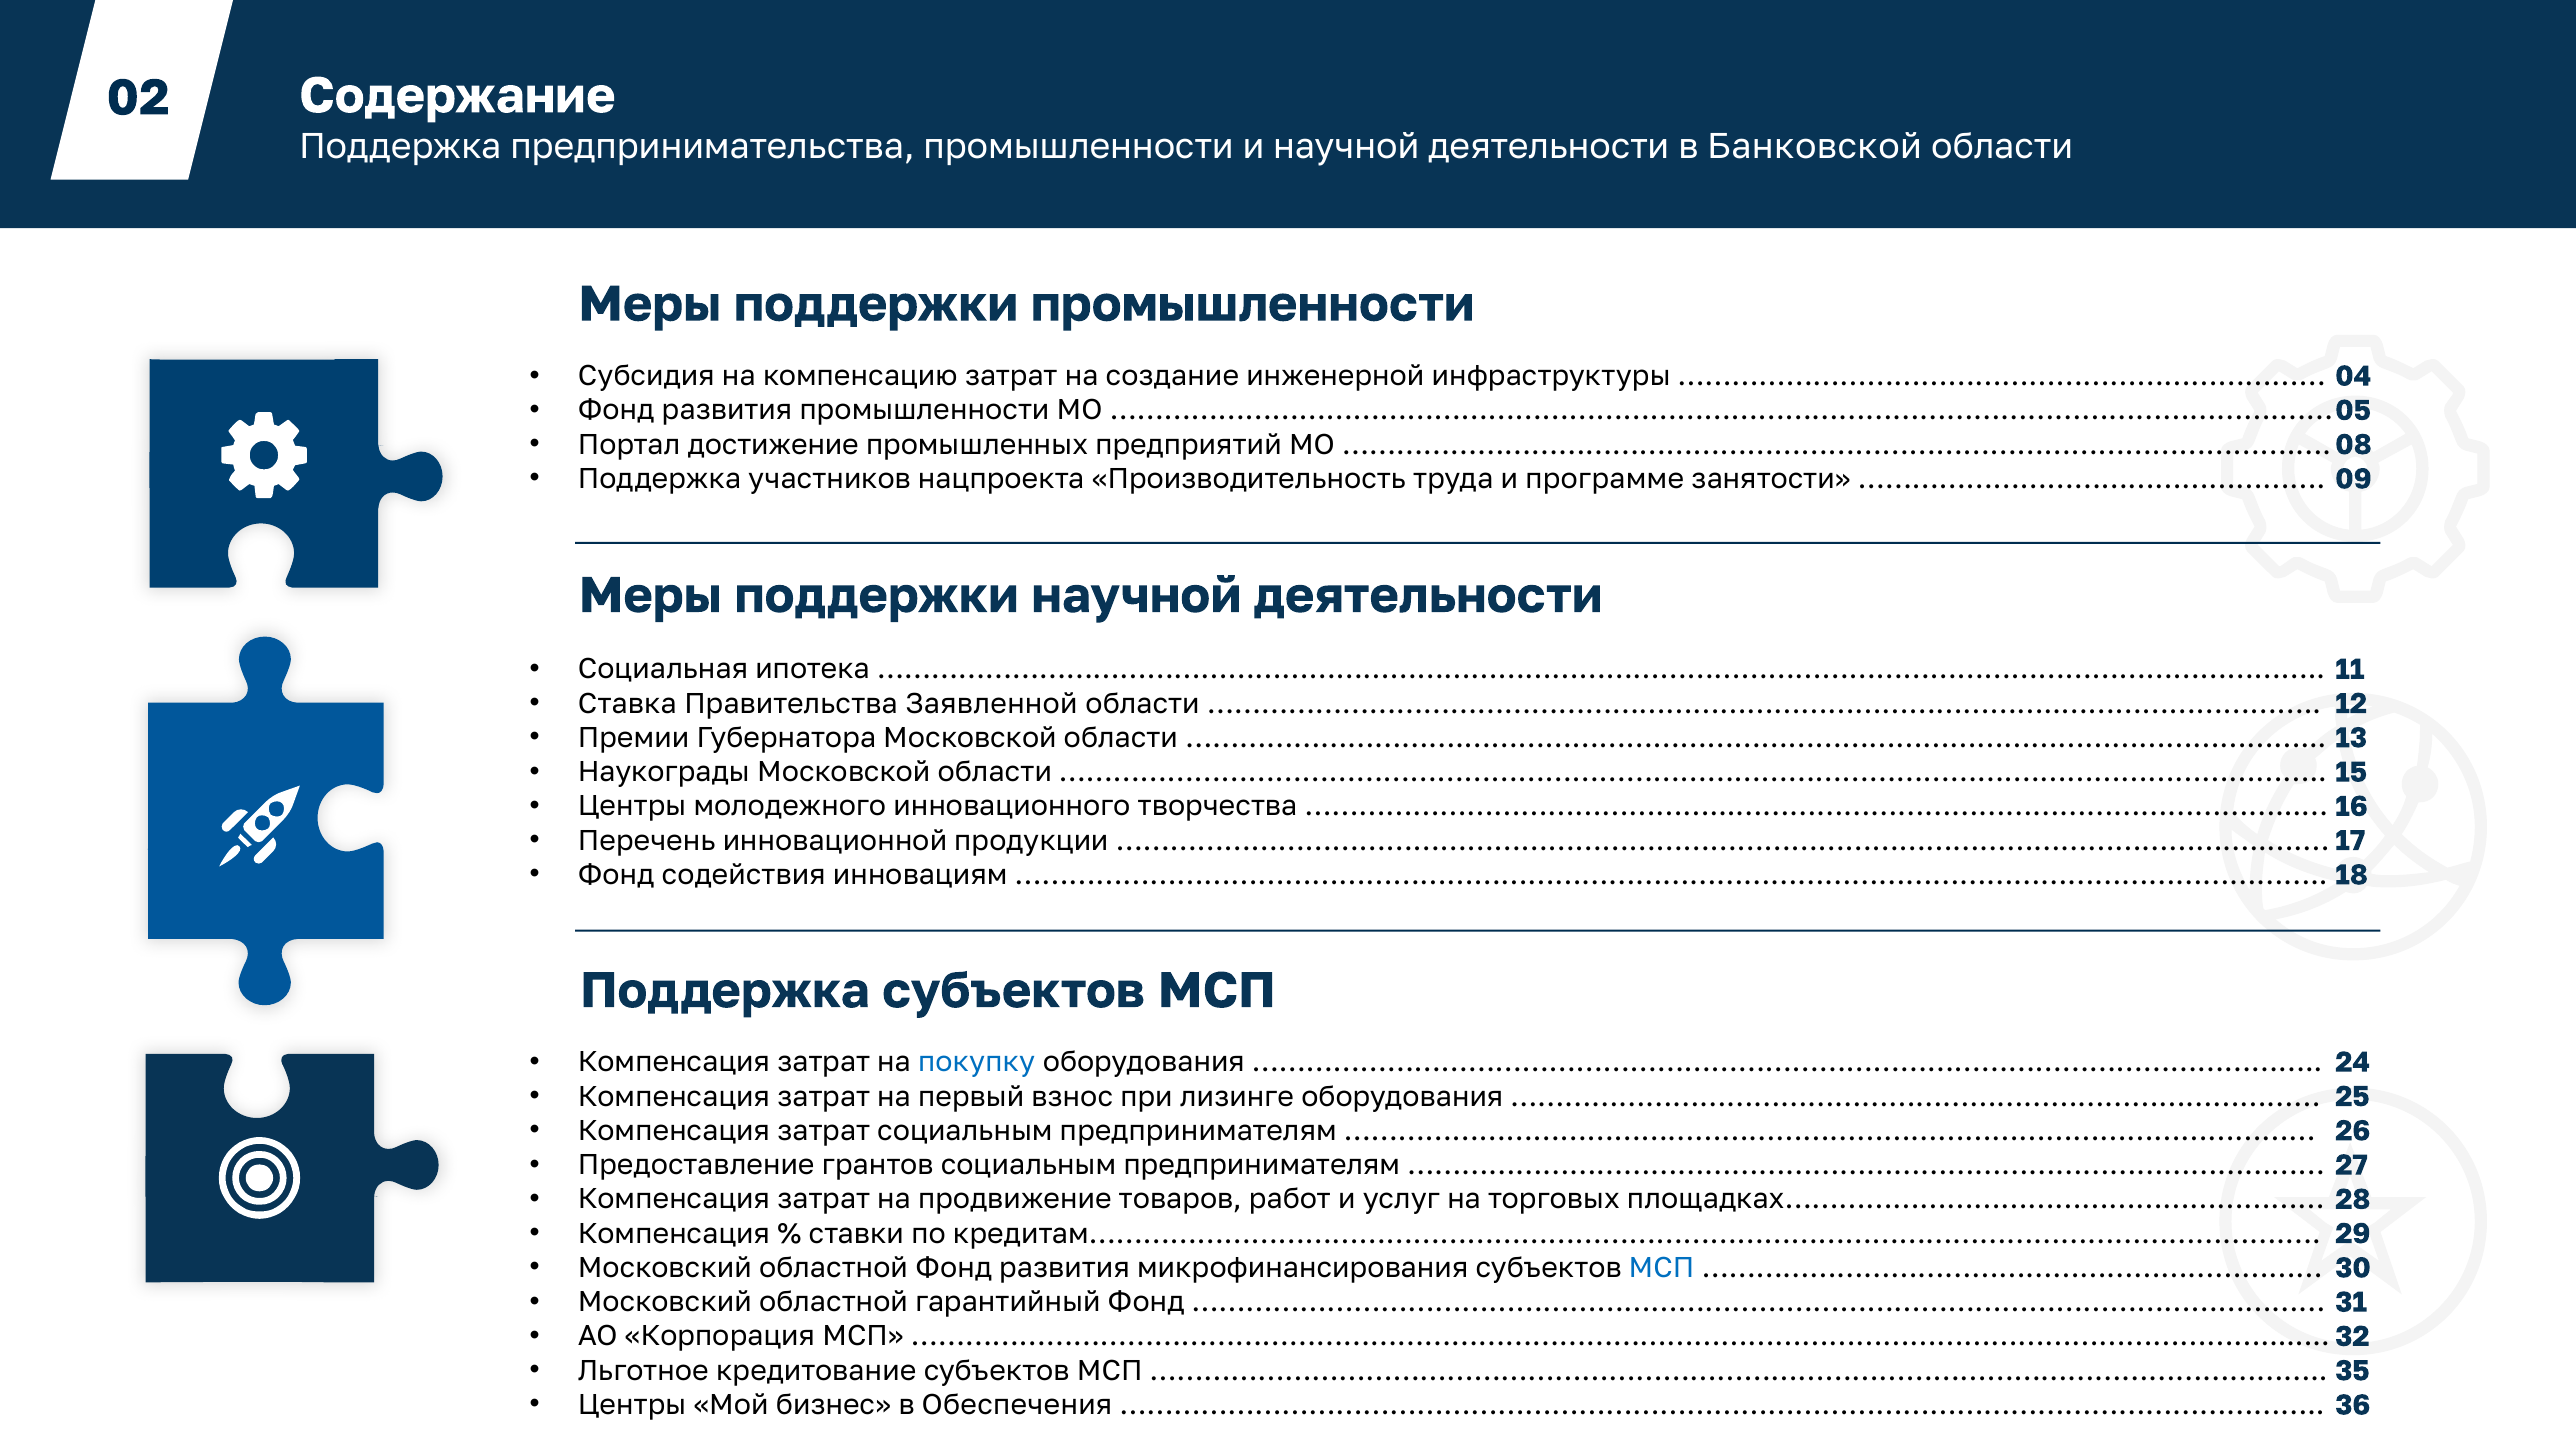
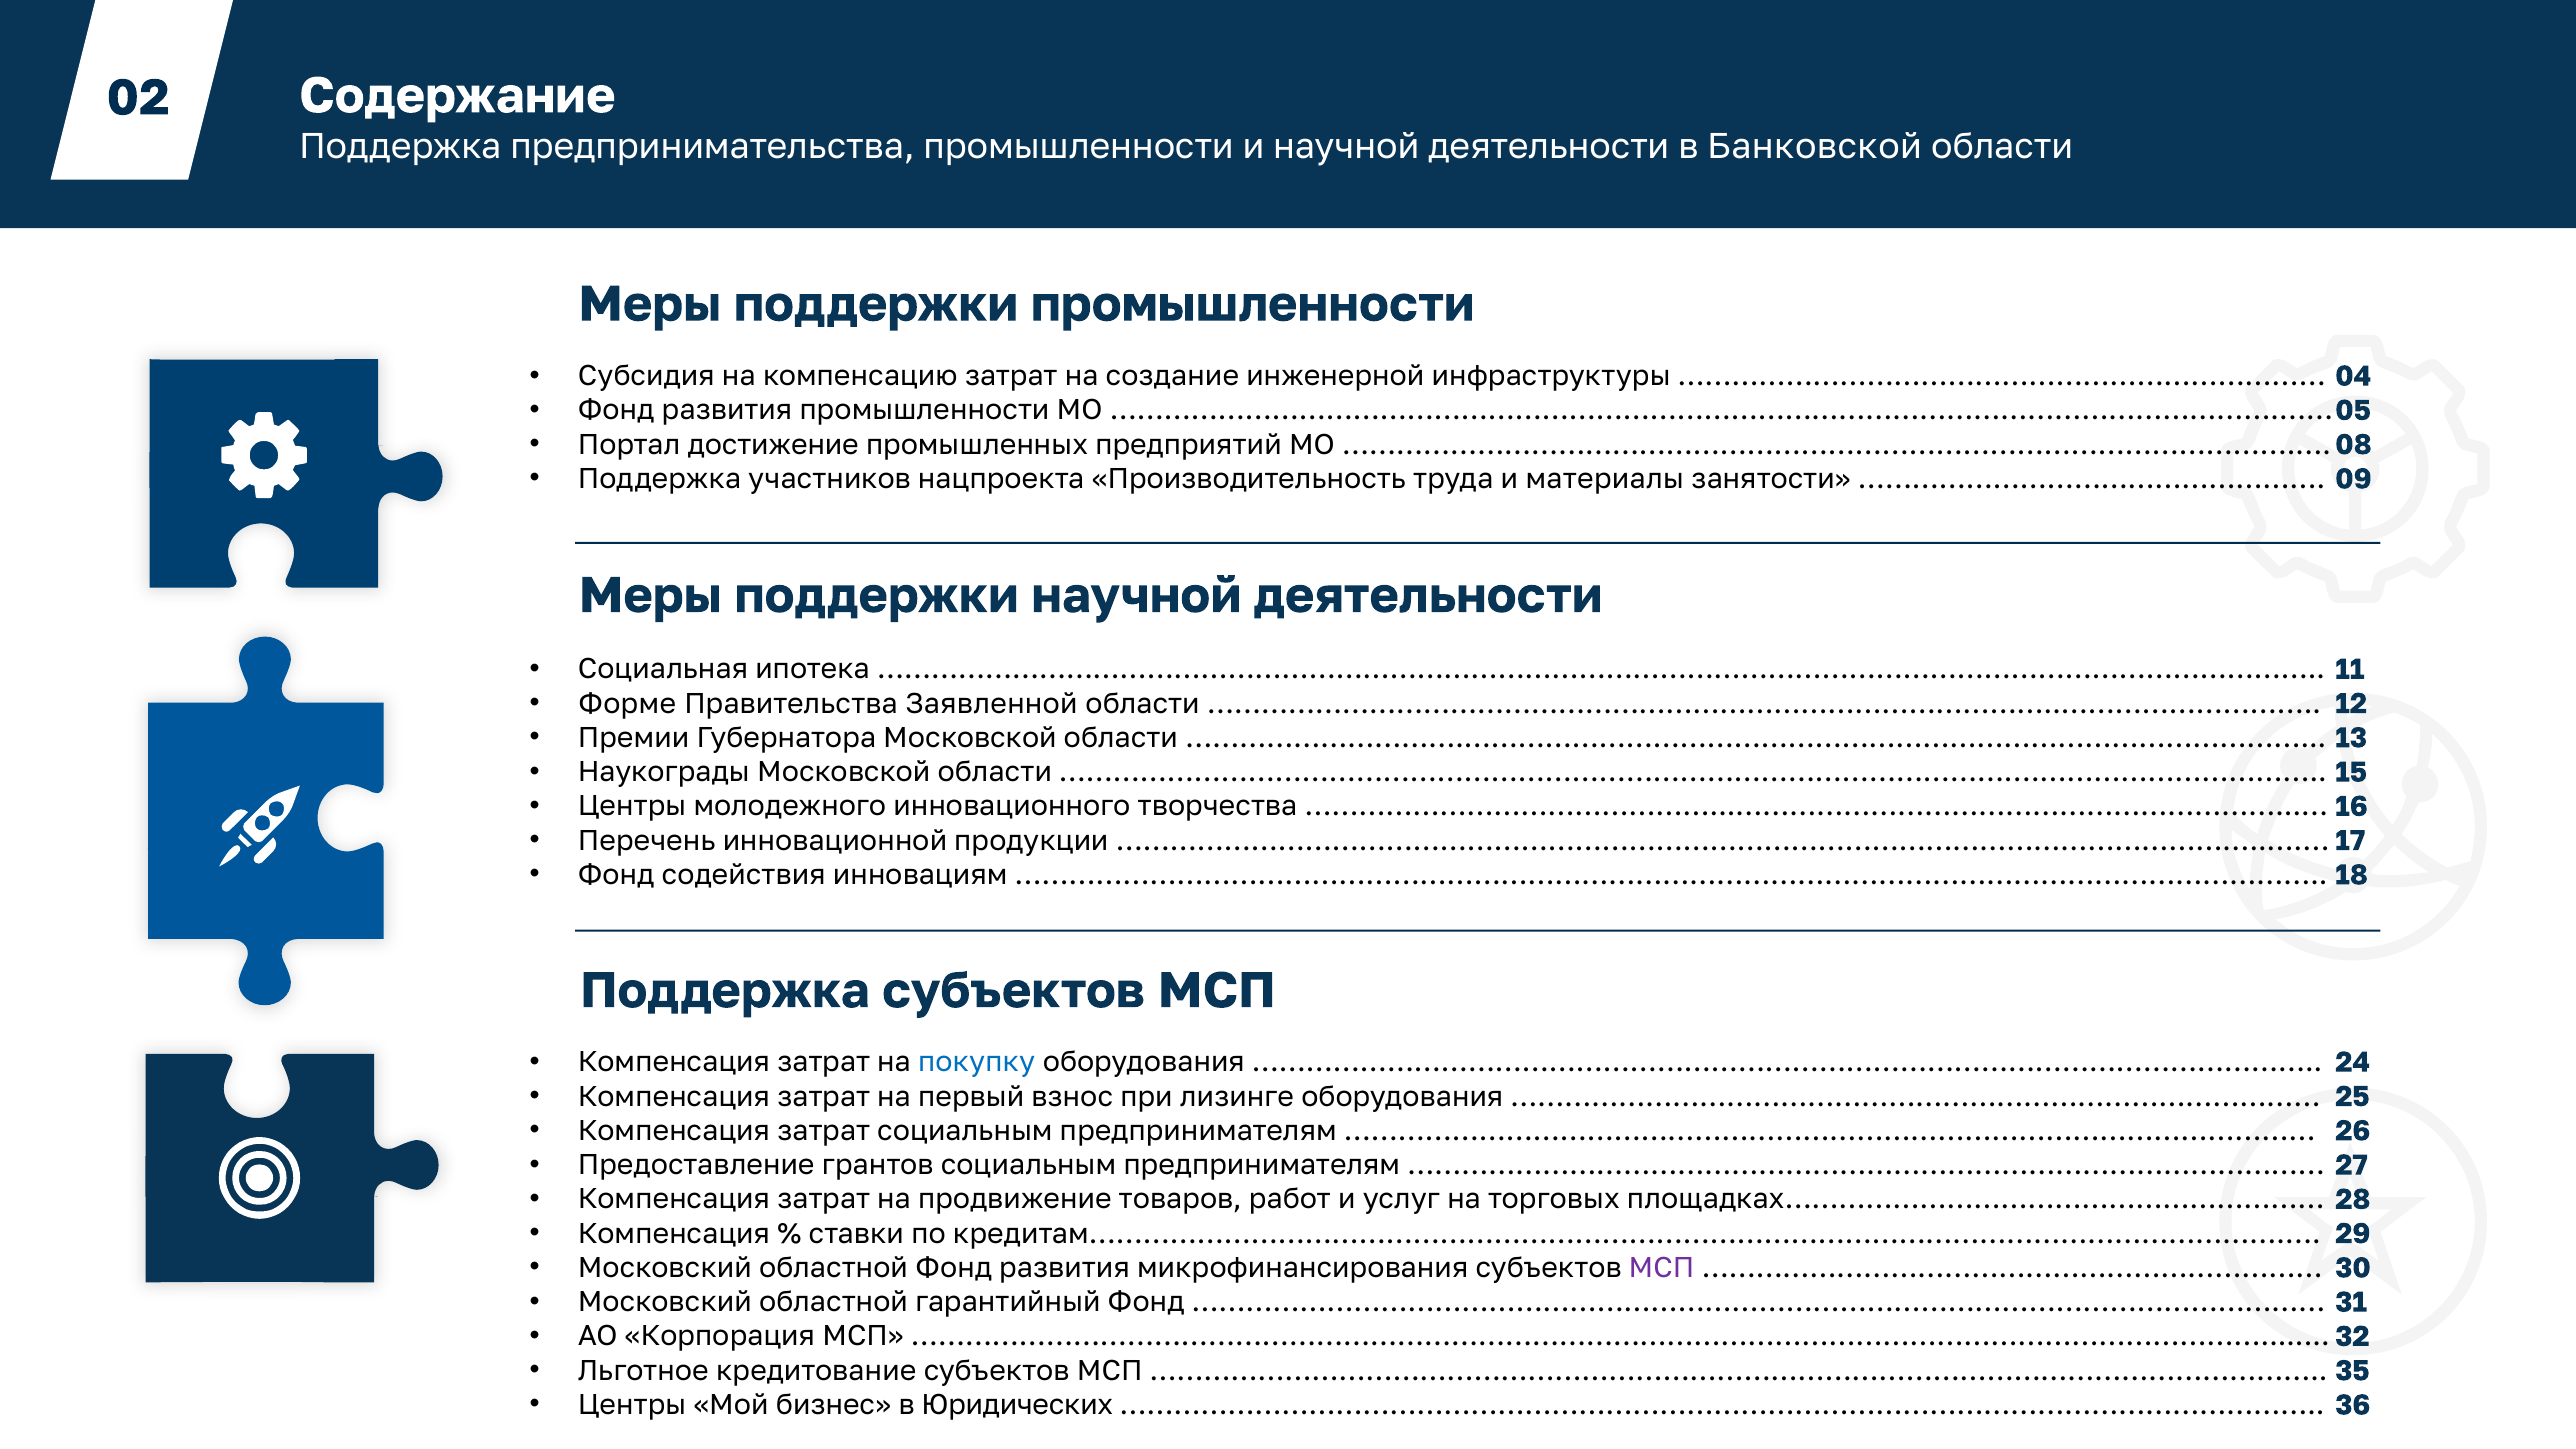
программе: программе -> материалы (1605, 479)
Ставка: Ставка -> Форме (627, 704)
МСП colour: blue -> purple (1662, 1268)
Обеспечения: Обеспечения -> Юридических (1017, 1405)
